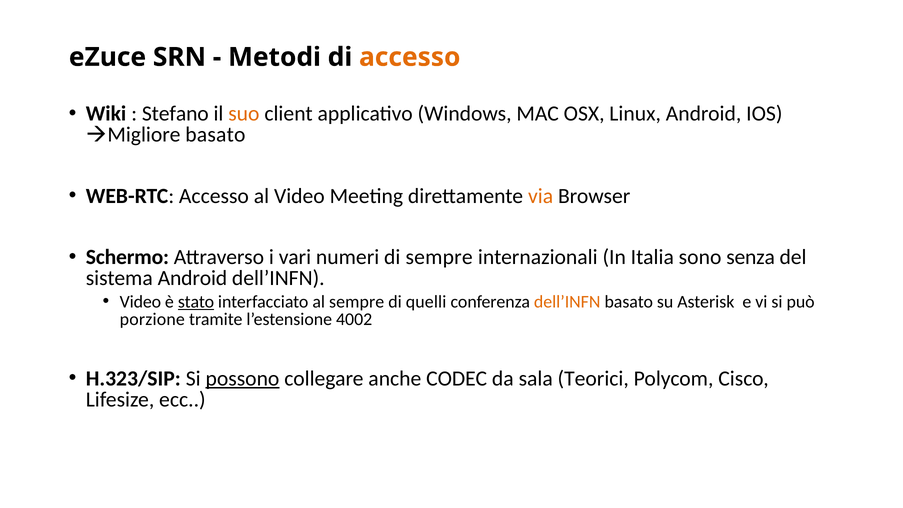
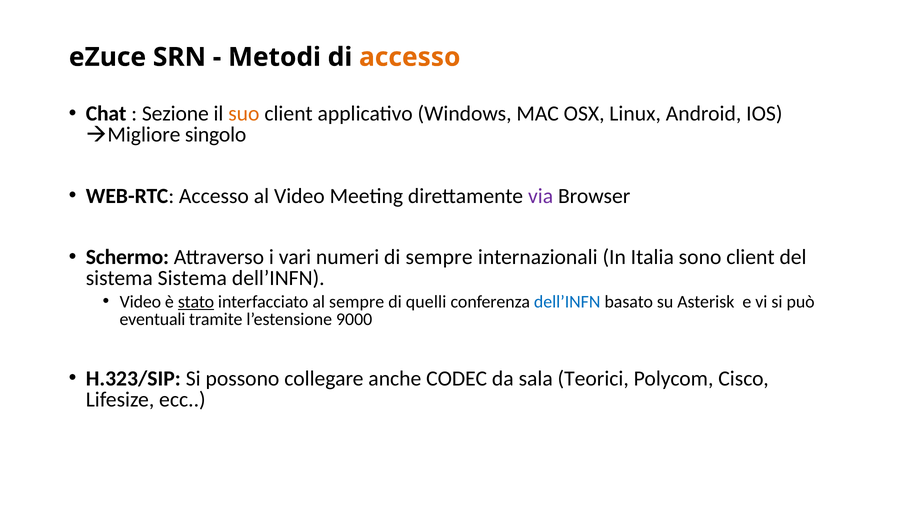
Wiki: Wiki -> Chat (106, 114)
Stefano: Stefano -> Sezione (175, 114)
Migliore basato: basato -> singolo (216, 135)
via colour: orange -> purple (541, 196)
sono senza: senza -> client (750, 257)
sistema Android: Android -> Sistema (192, 278)
dell’INFN colour: orange -> blue (567, 302)
porzione: porzione -> eventuali (152, 319)
4002: 4002 -> 9000 (354, 319)
possono underline: present -> none (242, 378)
